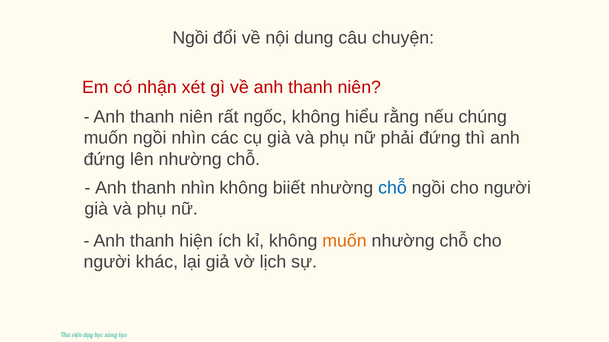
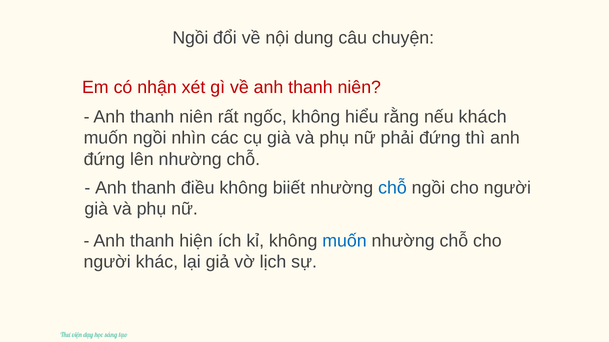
chúng: chúng -> khách (483, 117)
thanh nhìn: nhìn -> điều (198, 188)
muốn colour: orange -> blue (345, 241)
